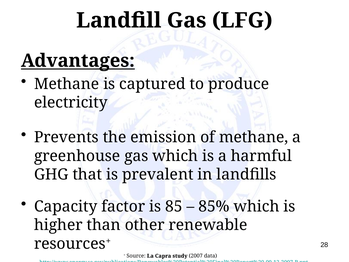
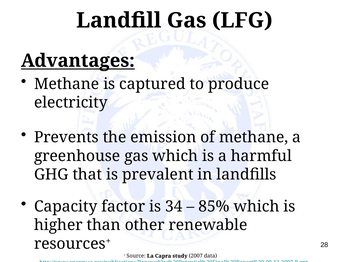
85: 85 -> 34 (174, 206)
